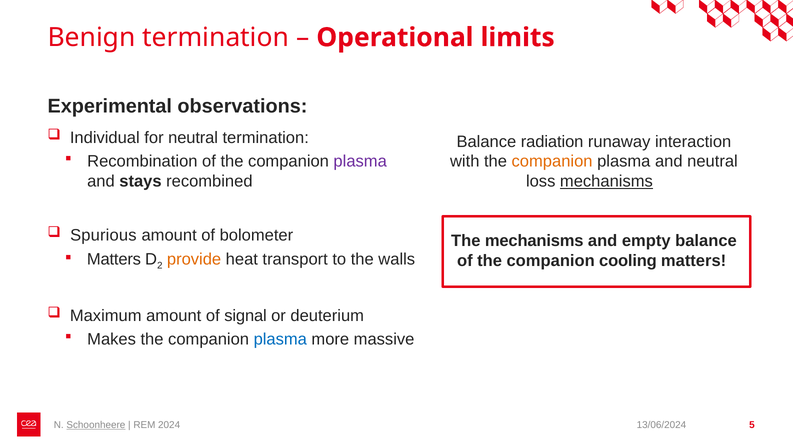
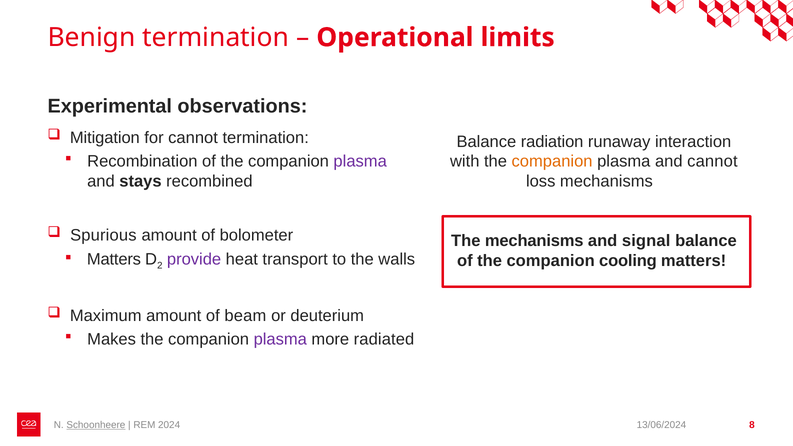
Individual: Individual -> Mitigation (105, 138)
for neutral: neutral -> cannot (193, 138)
and neutral: neutral -> cannot (712, 162)
mechanisms underline: present -> none (606, 181)
empty: empty -> signal (646, 241)
provide colour: orange -> purple (194, 259)
signal: signal -> beam (245, 316)
plasma colour: blue -> purple (280, 340)
massive: massive -> radiated (384, 340)
5: 5 -> 8 (752, 425)
